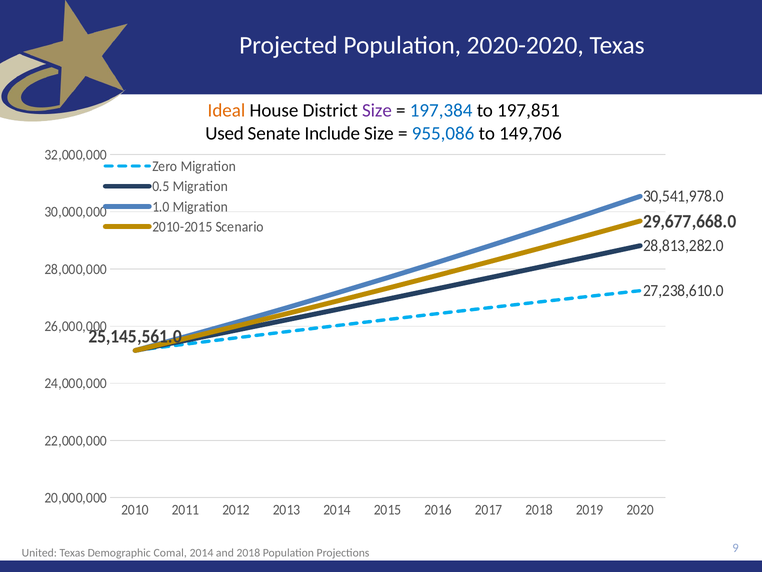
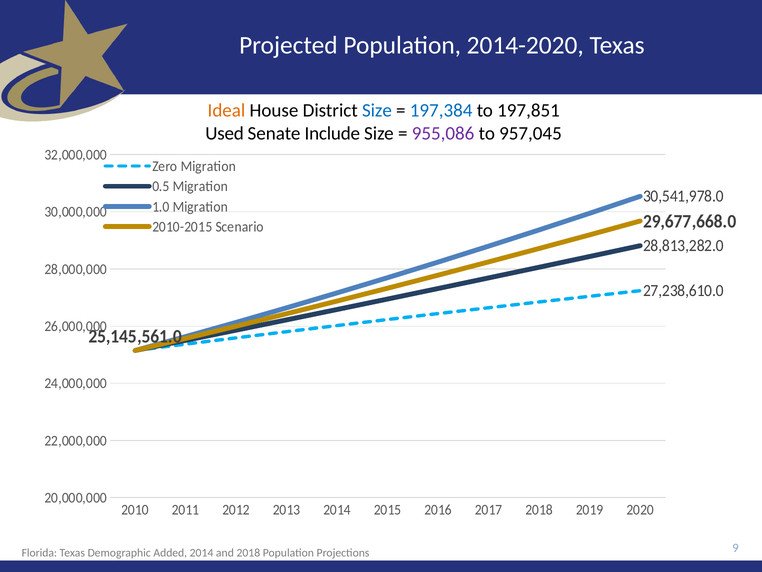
2020-2020: 2020-2020 -> 2014-2020 (525, 46)
Size colour: purple -> blue (377, 111)
955,086 colour: blue -> purple (443, 133)
149,706: 149,706 -> 957,045 (530, 133)
United: United -> Florida (39, 552)
Comal: Comal -> Added (170, 552)
